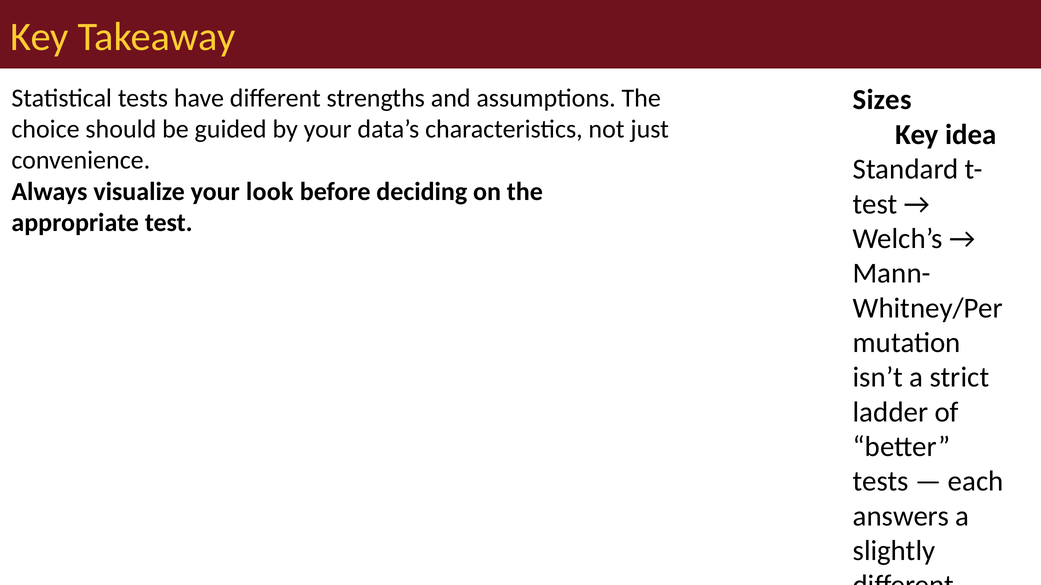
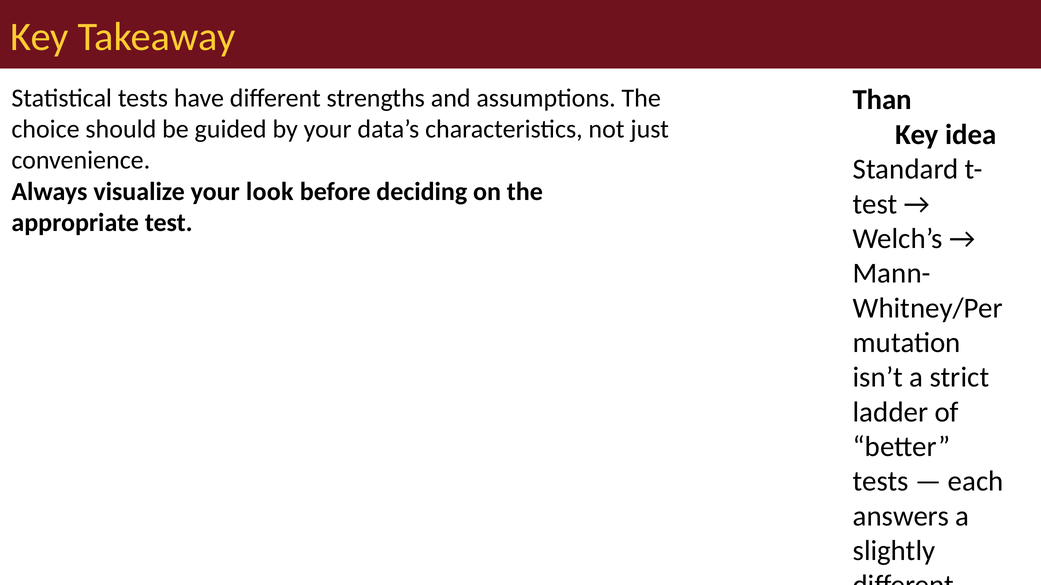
Sizes: Sizes -> Than (882, 100)
